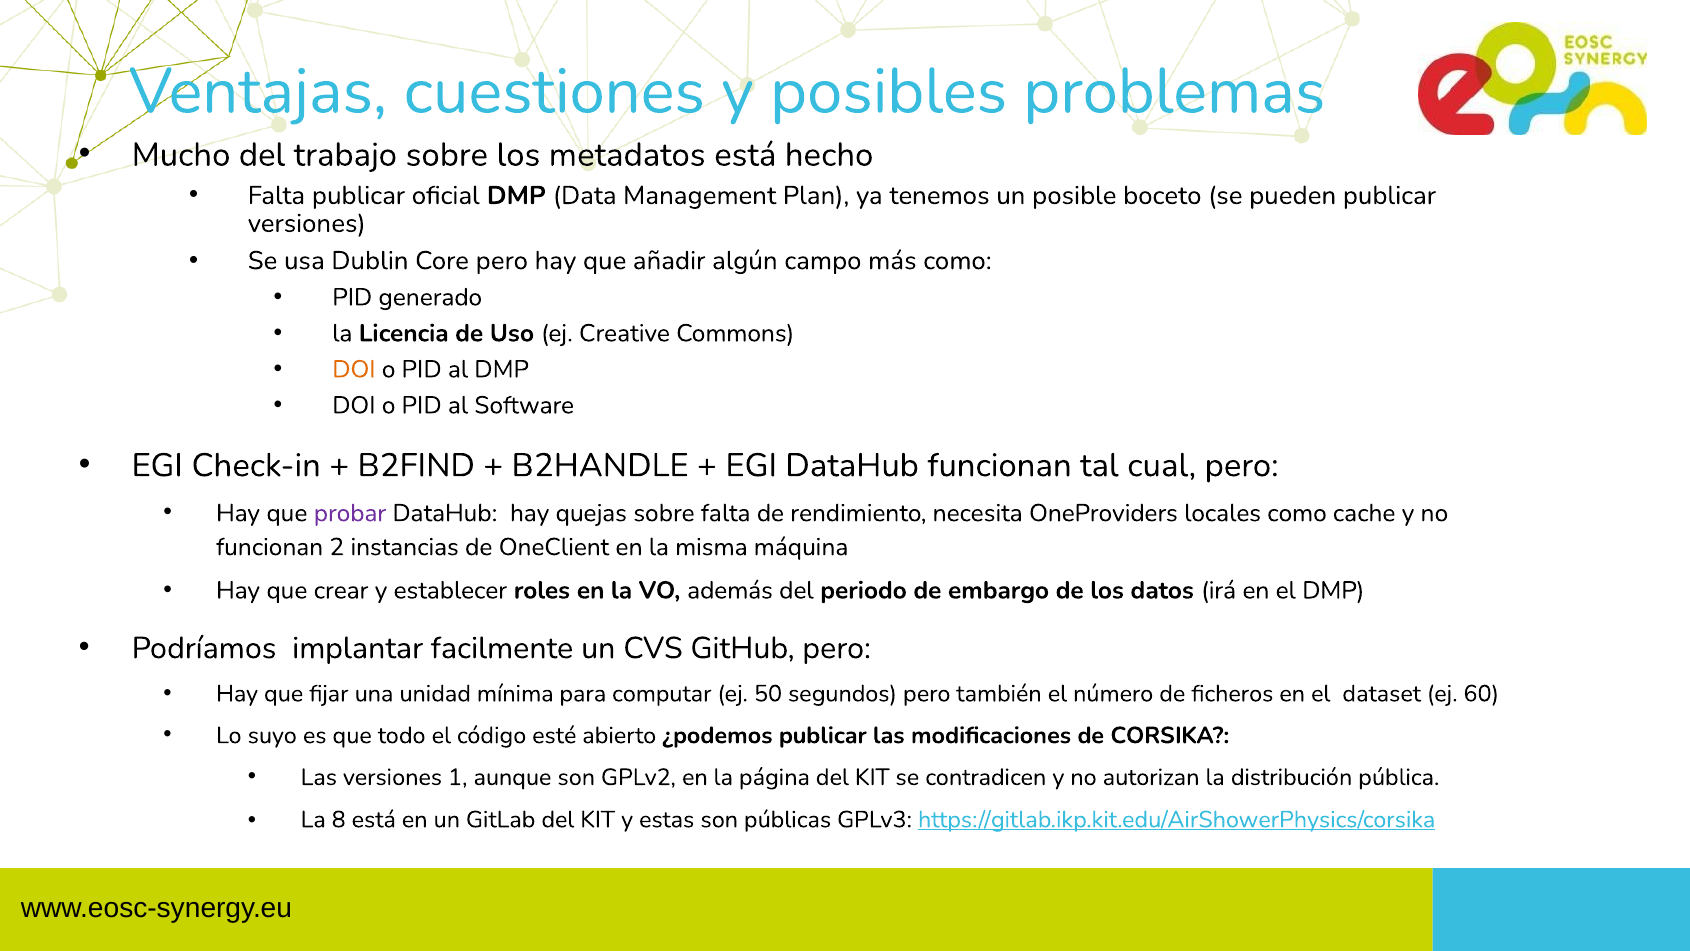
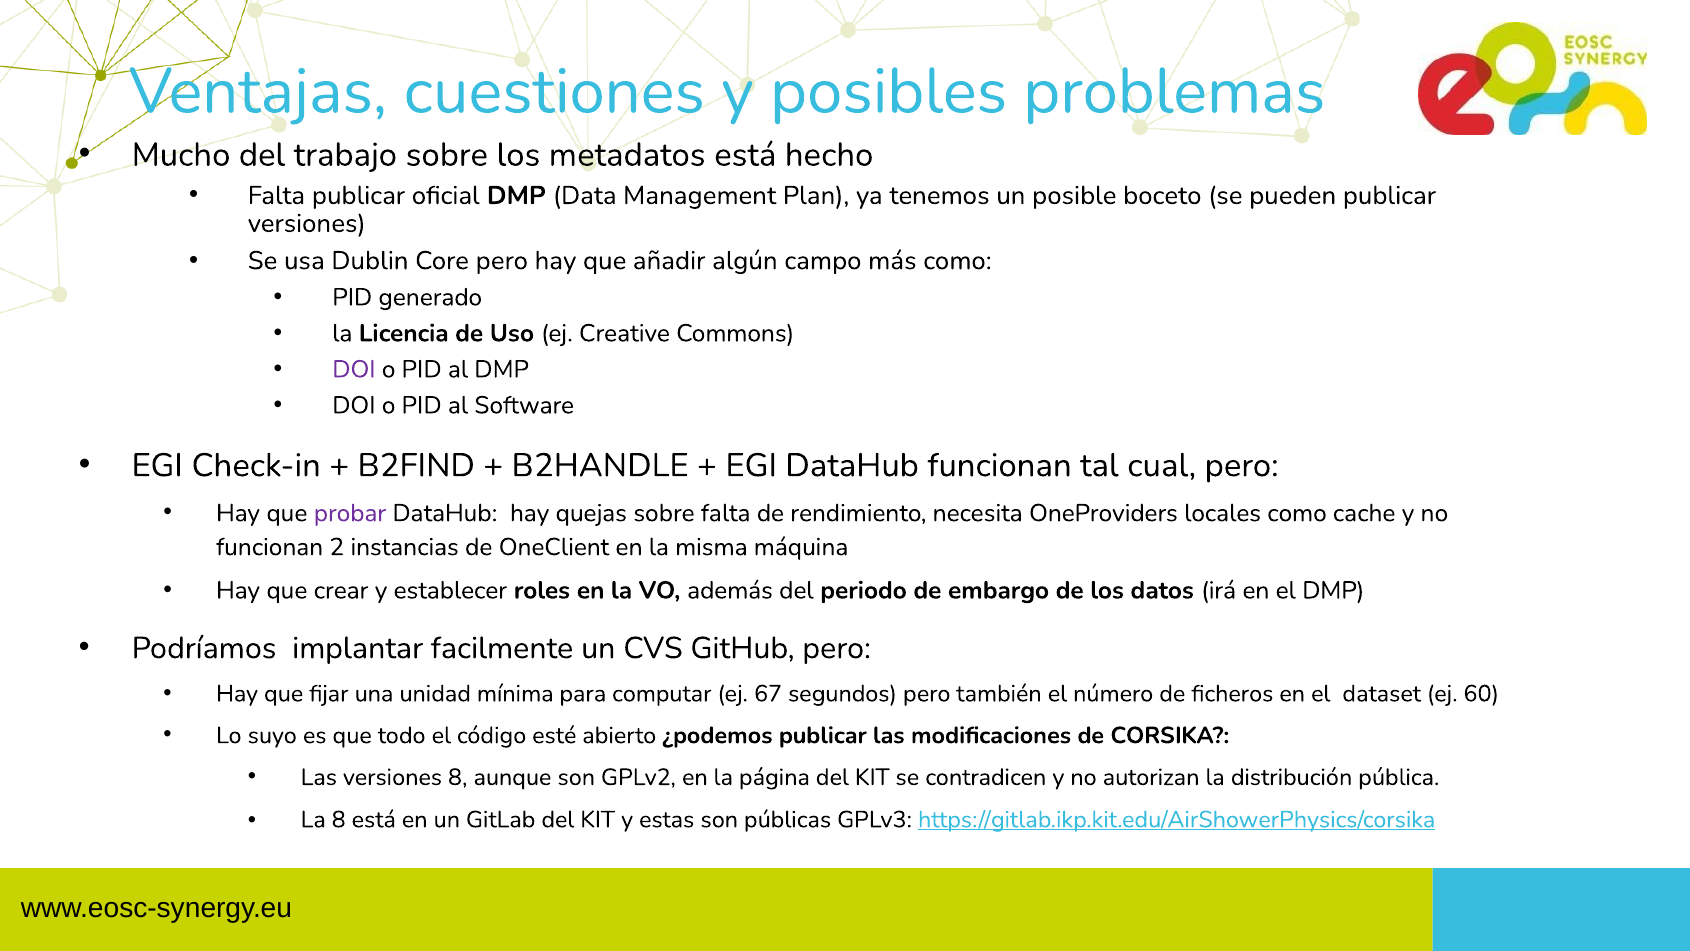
DOI colour: orange -> purple (354, 369)
50: 50 -> 67 (768, 693)
versiones 1: 1 -> 8 (458, 777)
